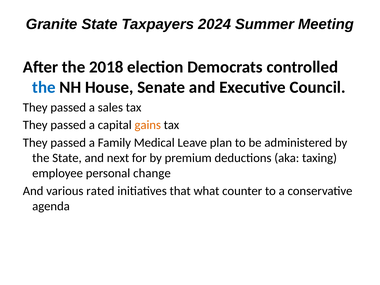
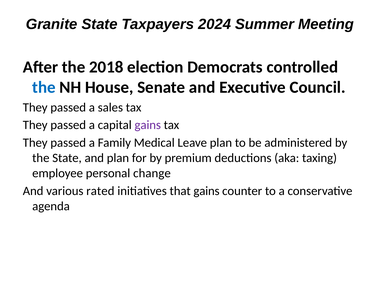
gains colour: orange -> purple (148, 125)
and next: next -> plan (118, 158)
that what: what -> gains (207, 191)
